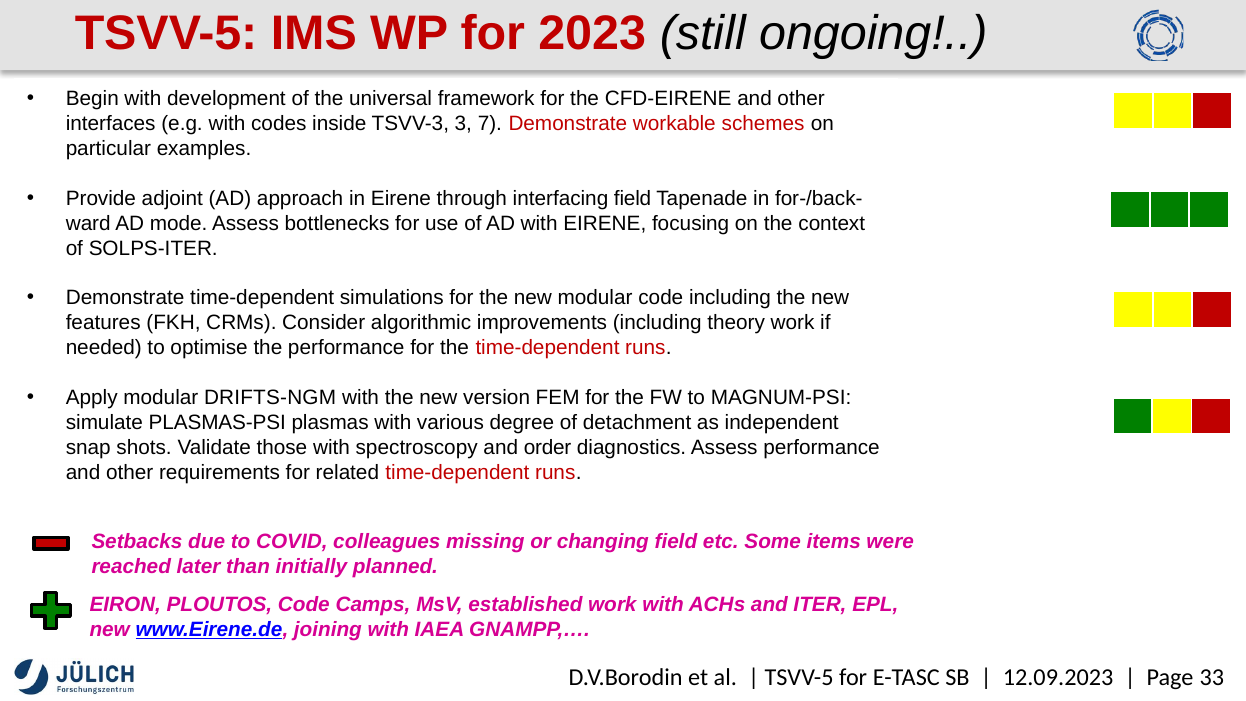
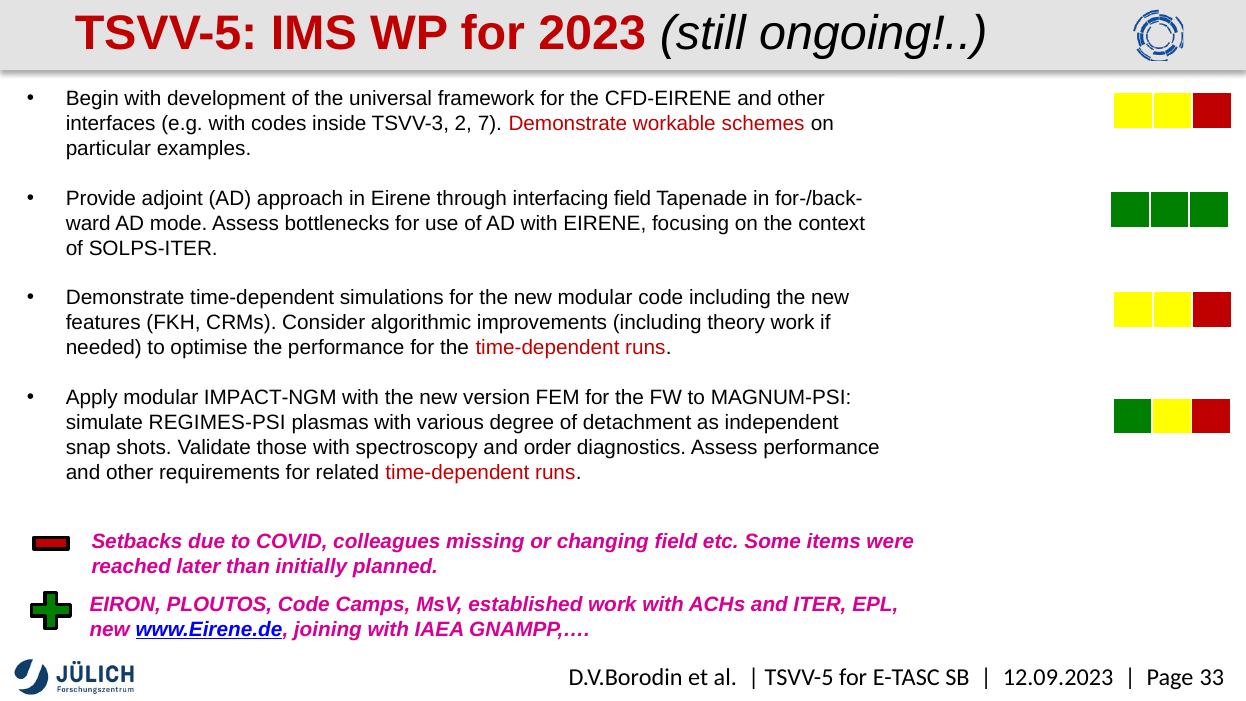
3: 3 -> 2 (463, 124)
DRIFTS-NGM: DRIFTS-NGM -> IMPACT-NGM (270, 398)
PLASMAS-PSI: PLASMAS-PSI -> REGIMES-PSI (217, 423)
